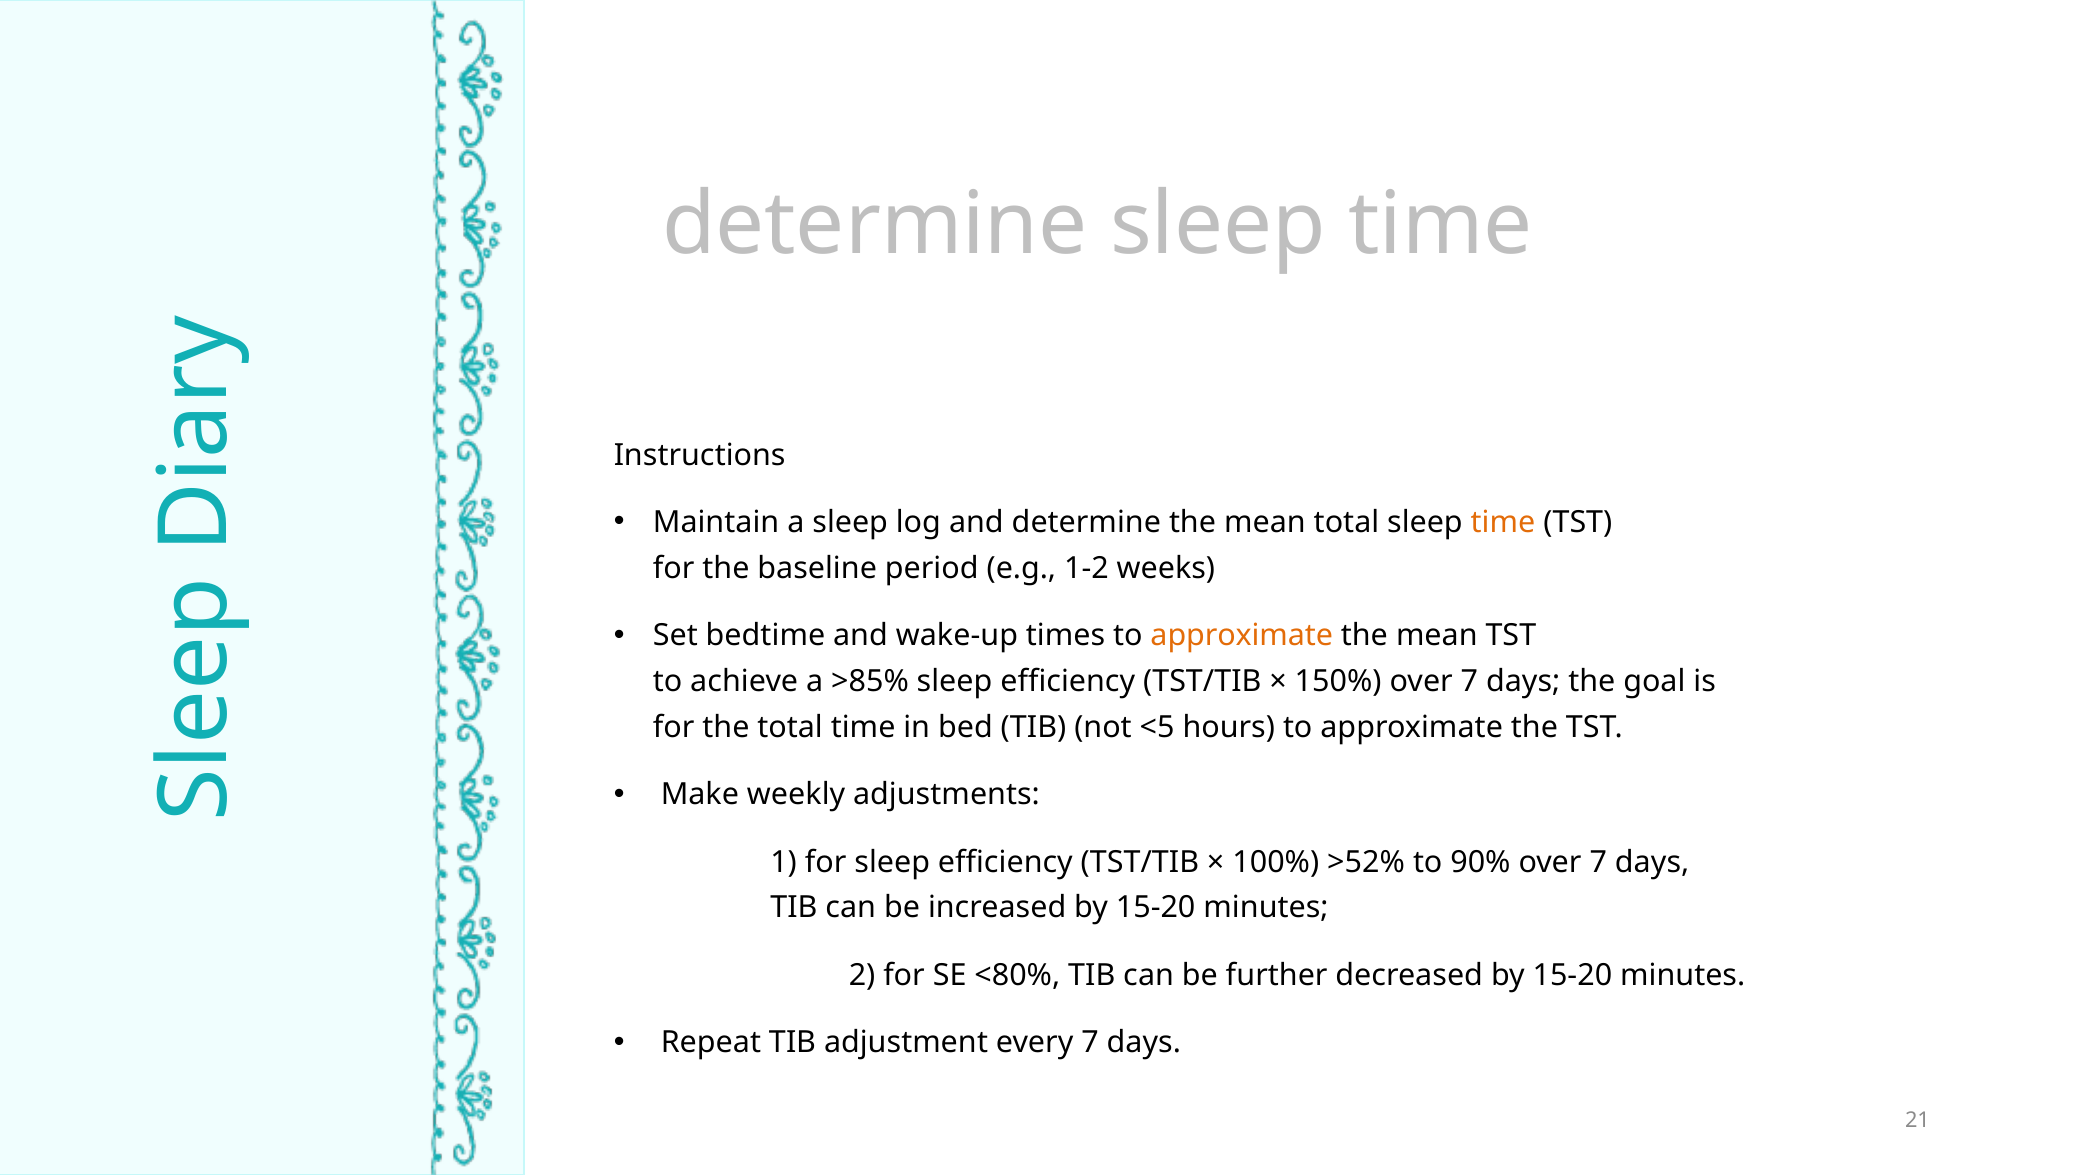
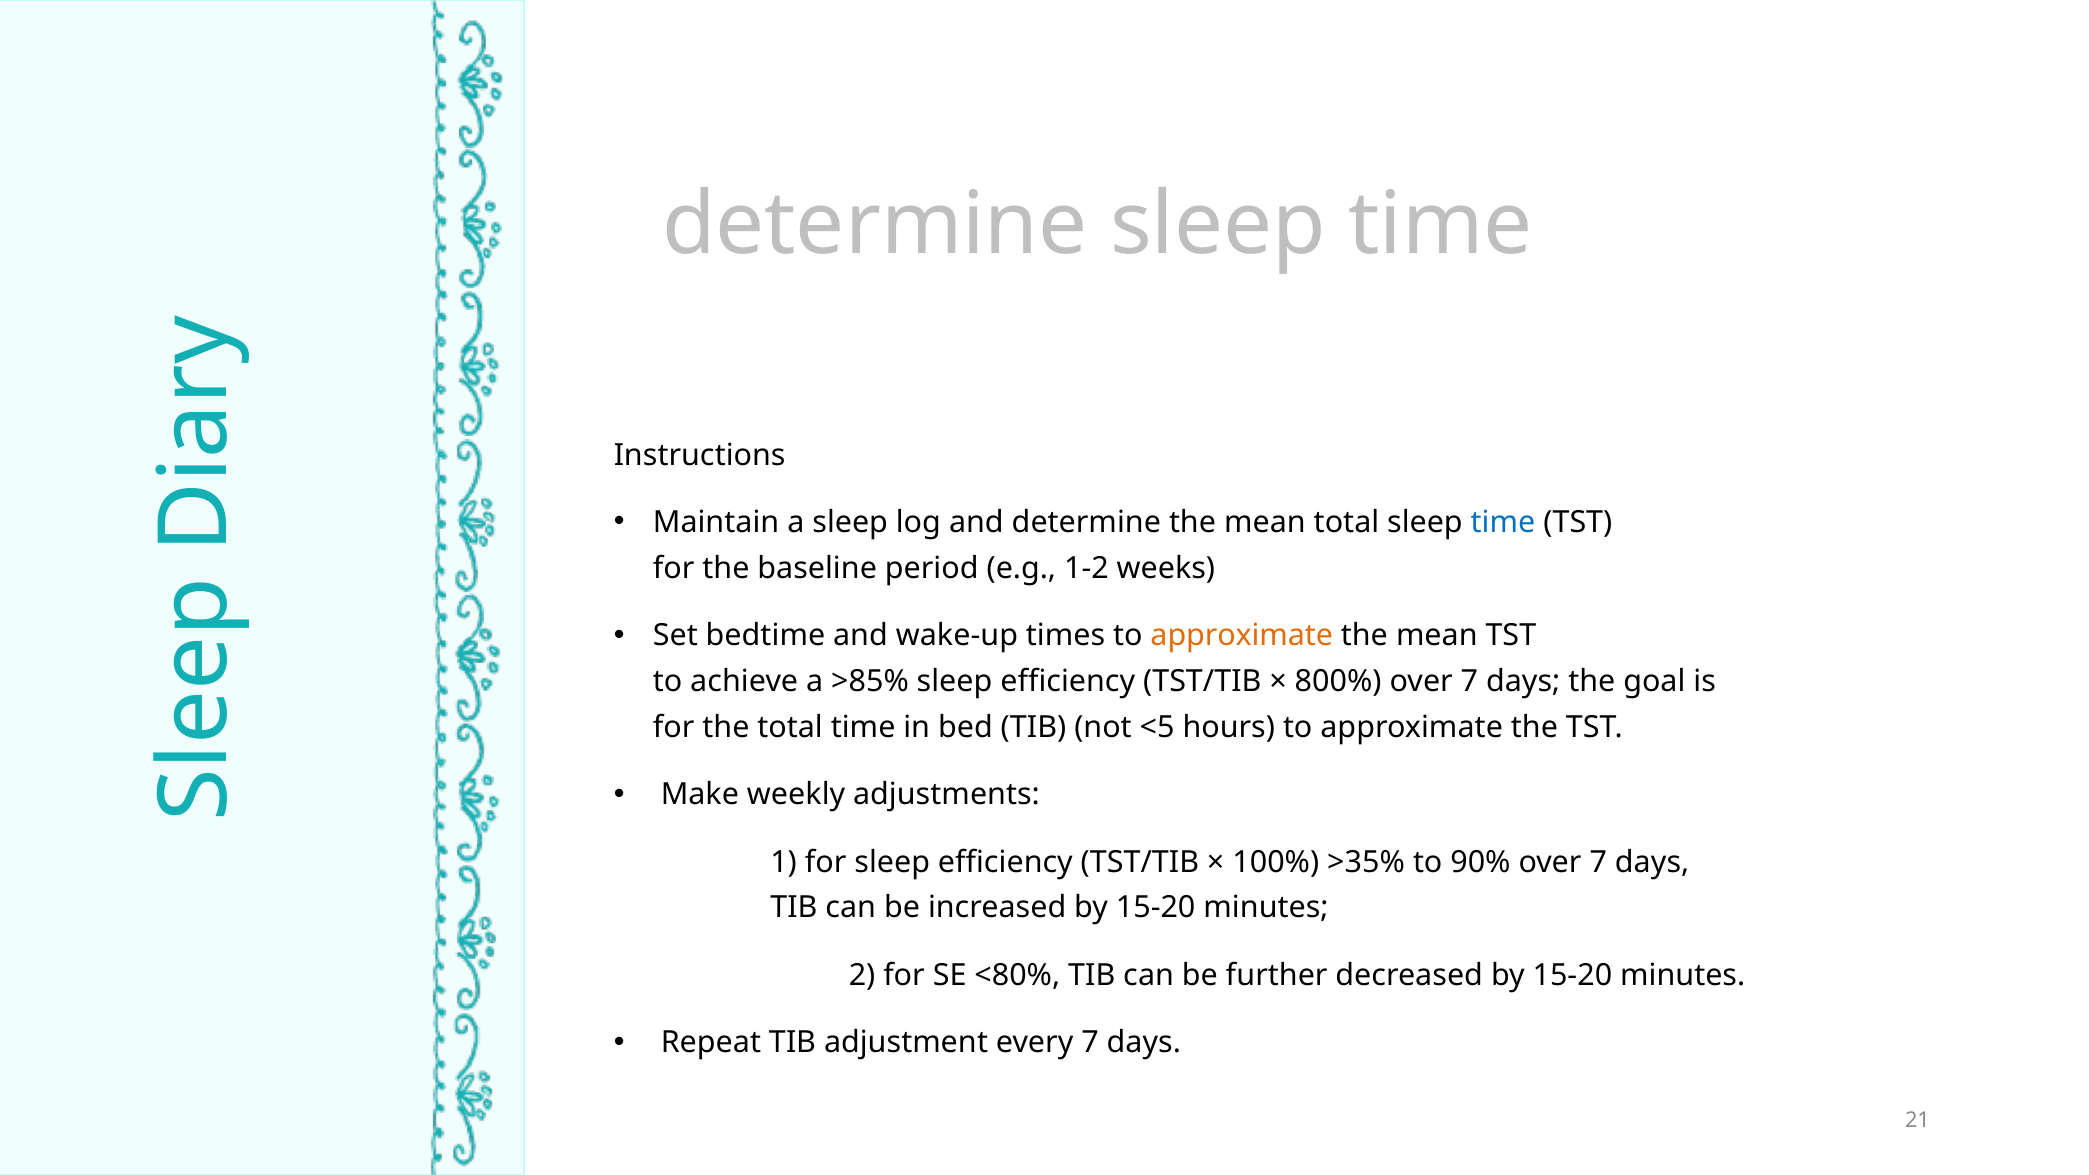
time colour: orange -> blue (1503, 523)
150%: 150% -> 800% (1338, 681)
>52%: >52% -> >35% (1366, 862)
